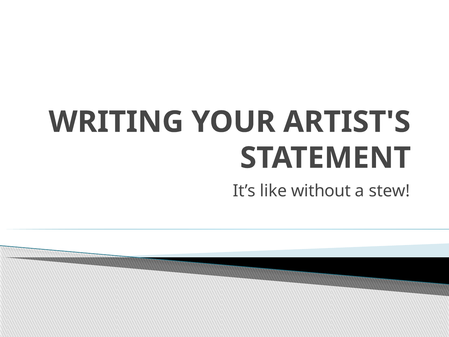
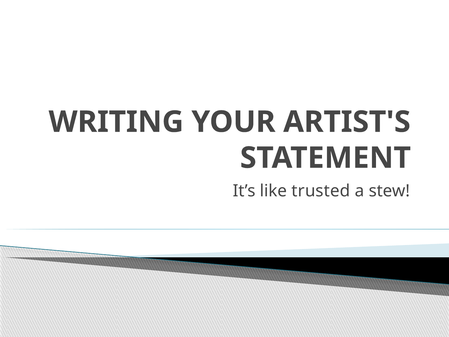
without: without -> trusted (321, 191)
